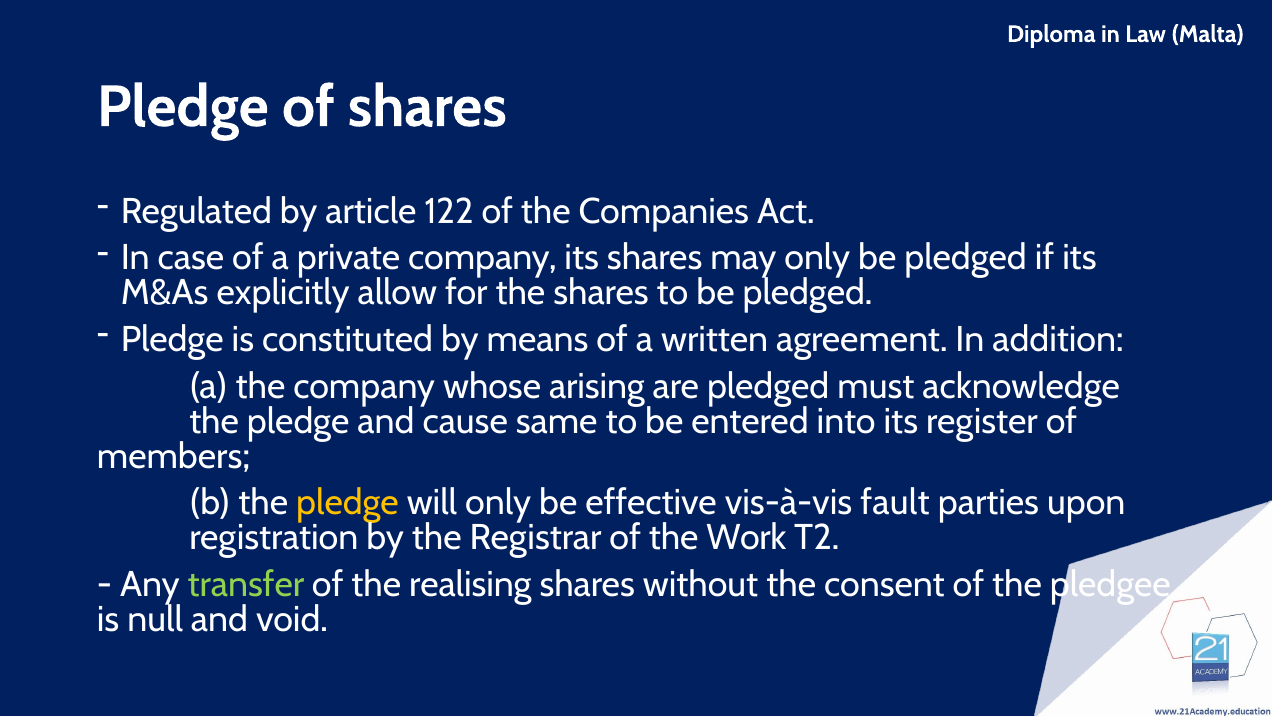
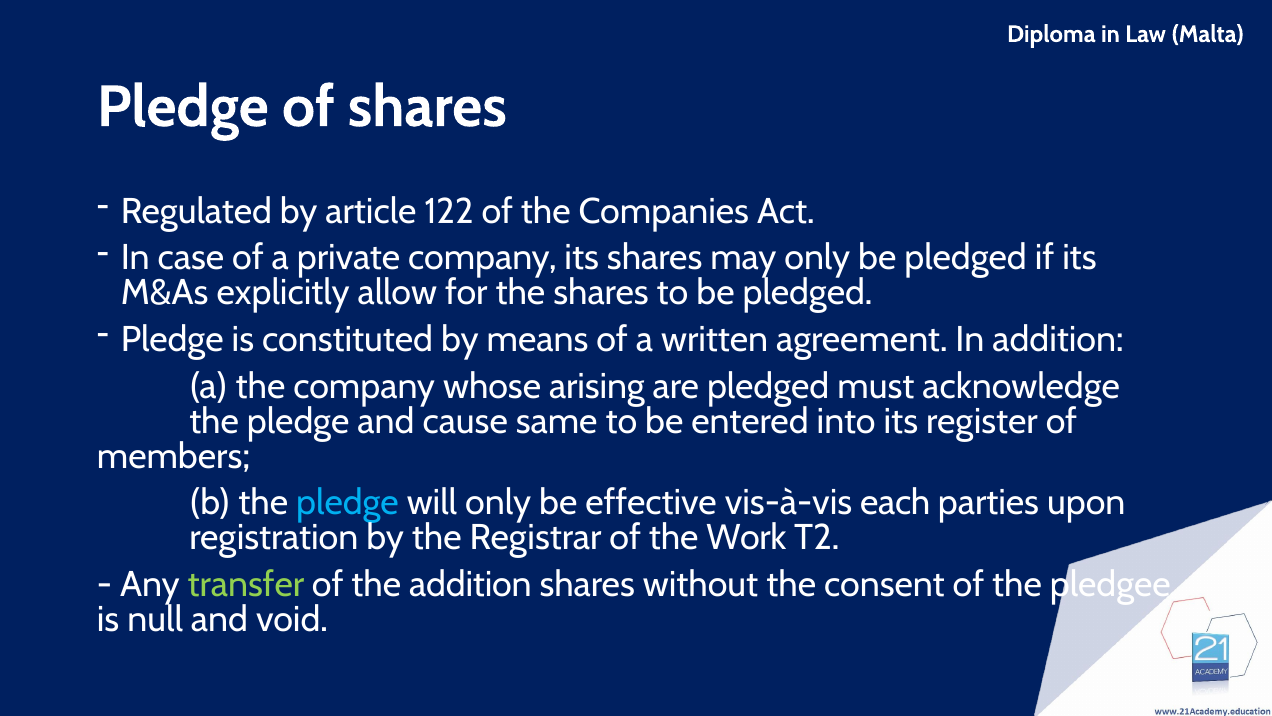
pledge colour: yellow -> light blue (347, 503)
fault: fault -> each (895, 503)
the realising: realising -> addition (470, 584)
